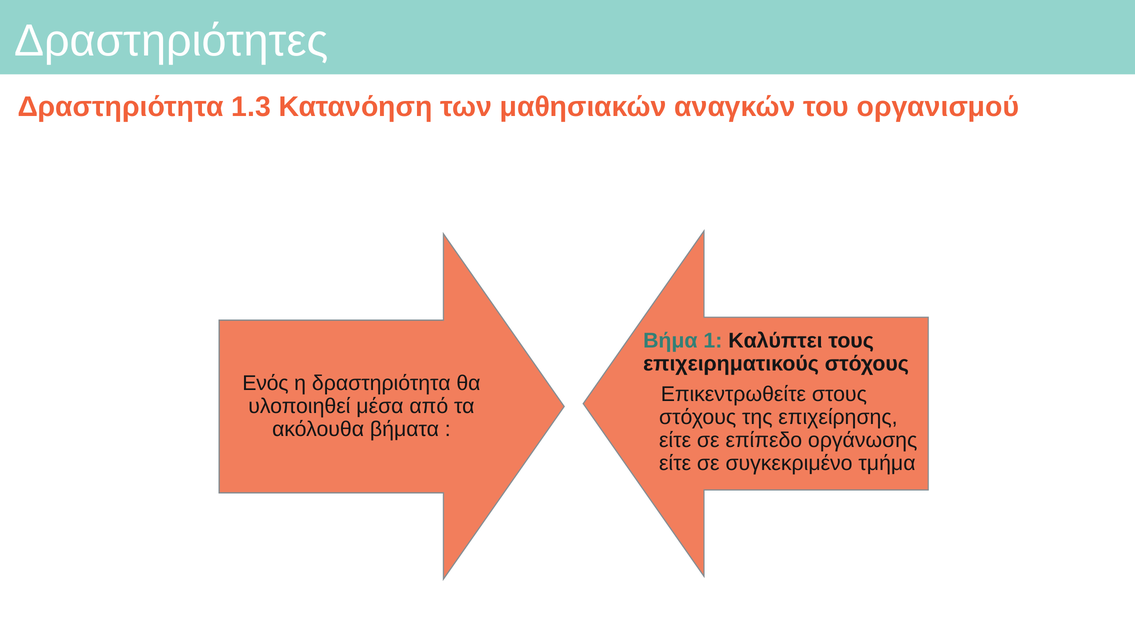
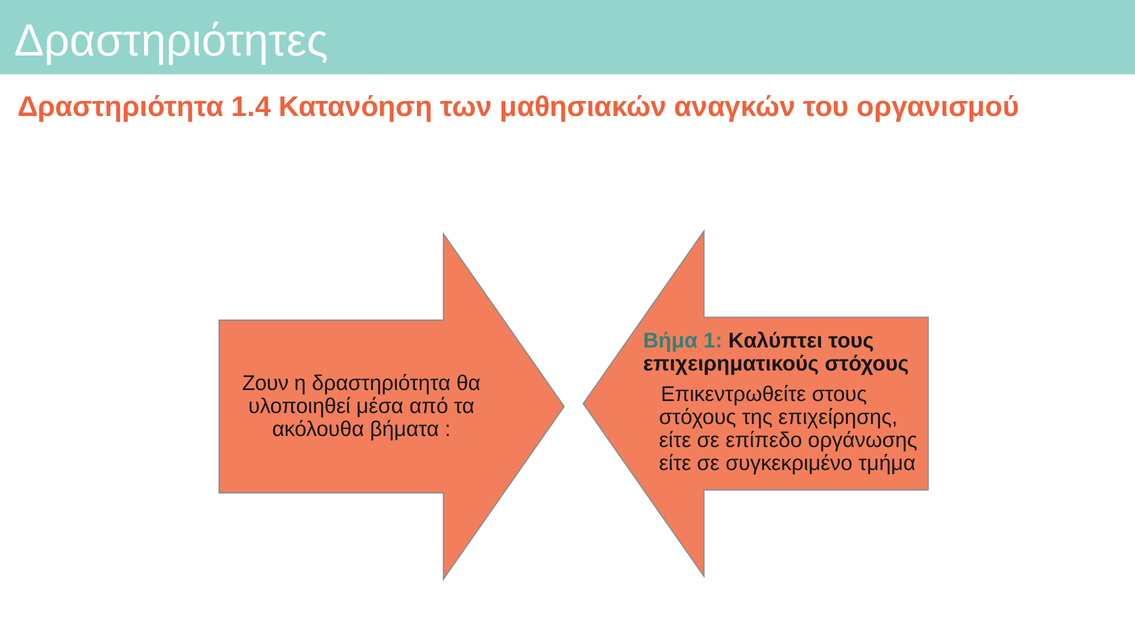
1.3: 1.3 -> 1.4 (251, 107)
Ενός: Ενός -> Ζουν (265, 383)
